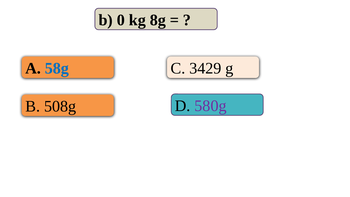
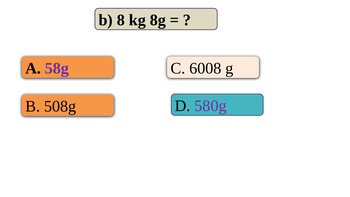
0: 0 -> 8 (121, 20)
58g colour: blue -> purple (57, 68)
3429: 3429 -> 6008 (205, 68)
